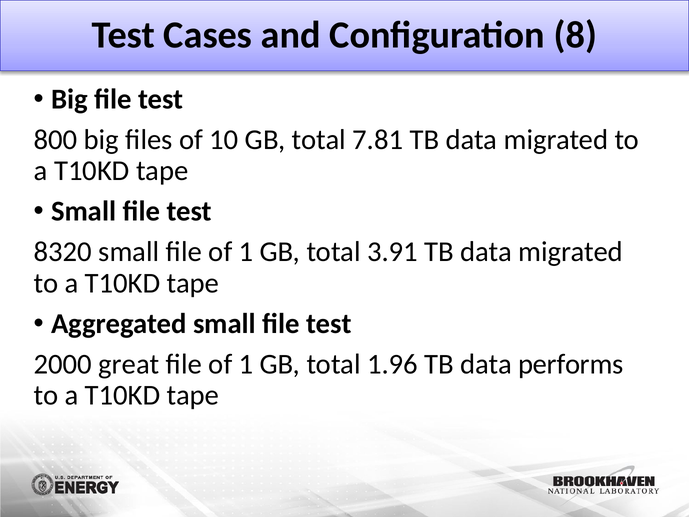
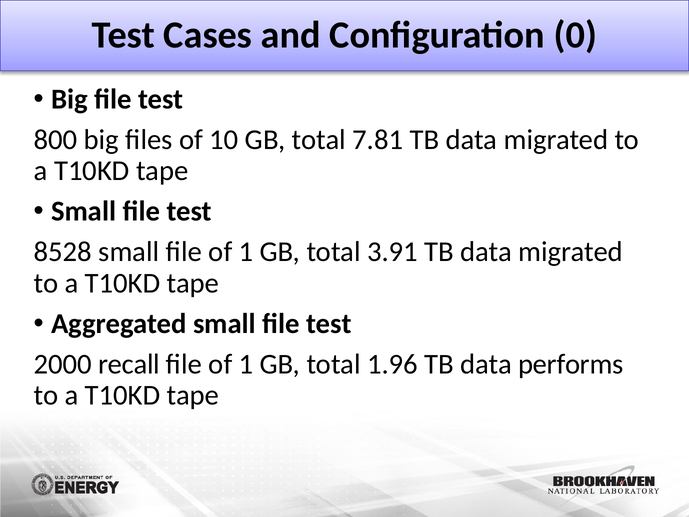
8: 8 -> 0 (575, 35)
8320: 8320 -> 8528 (63, 252)
great: great -> recall (129, 364)
